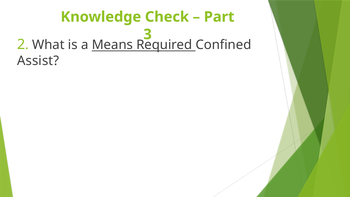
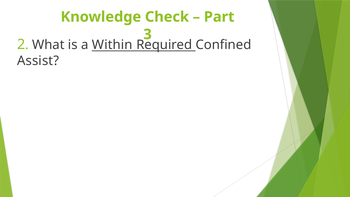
Means: Means -> Within (112, 45)
